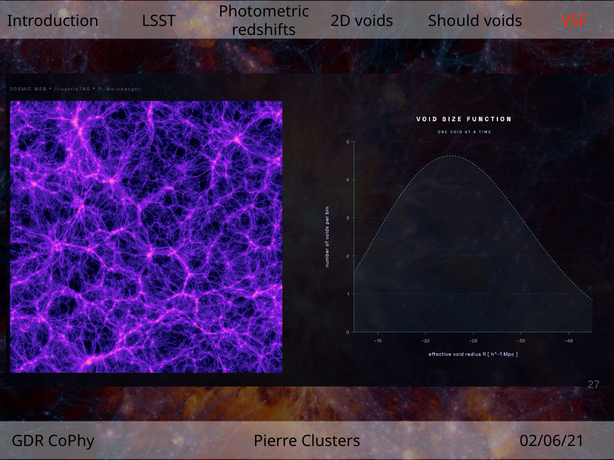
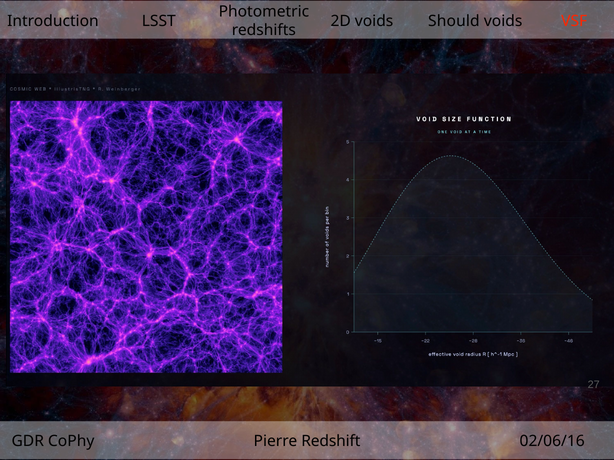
Clusters: Clusters -> Redshift (331, 442)
02/06/21: 02/06/21 -> 02/06/16 (552, 442)
